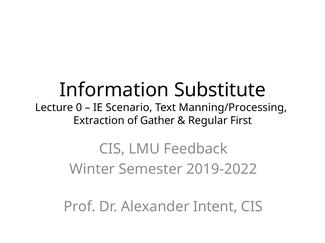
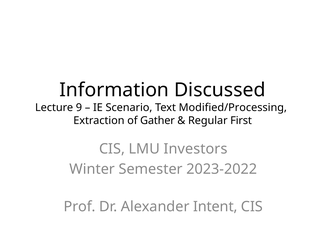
Substitute: Substitute -> Discussed (220, 90)
0: 0 -> 9 (79, 108)
Manning/Processing: Manning/Processing -> Modified/Processing (233, 108)
Feedback: Feedback -> Investors (196, 149)
2019-2022: 2019-2022 -> 2023-2022 (222, 170)
